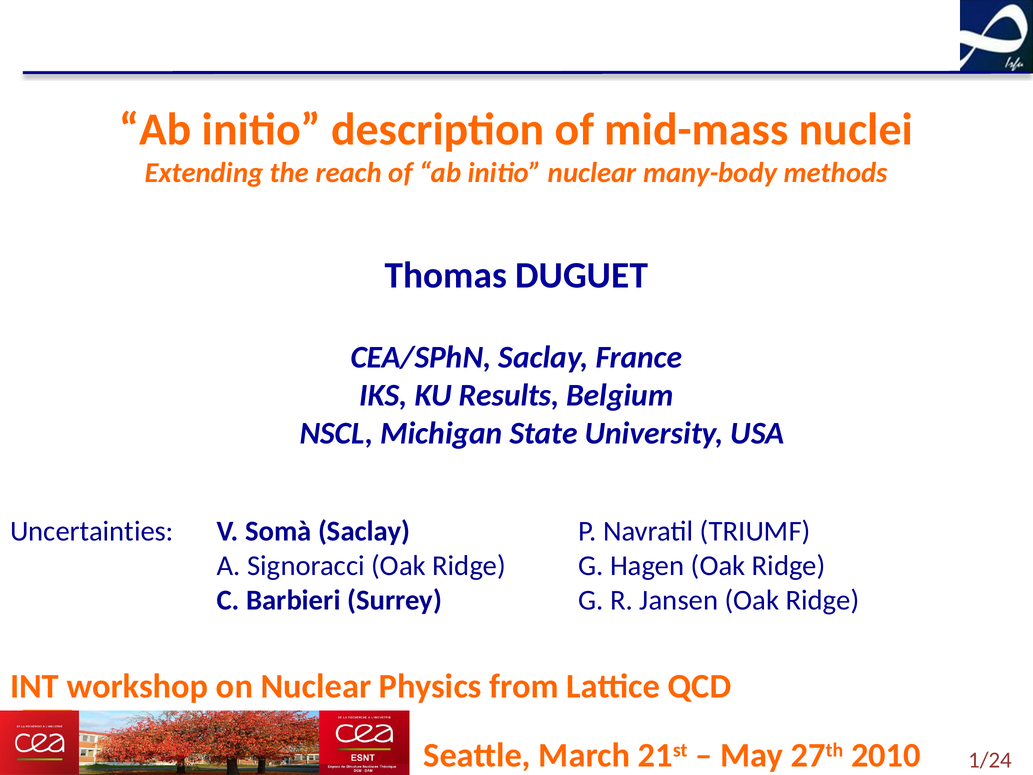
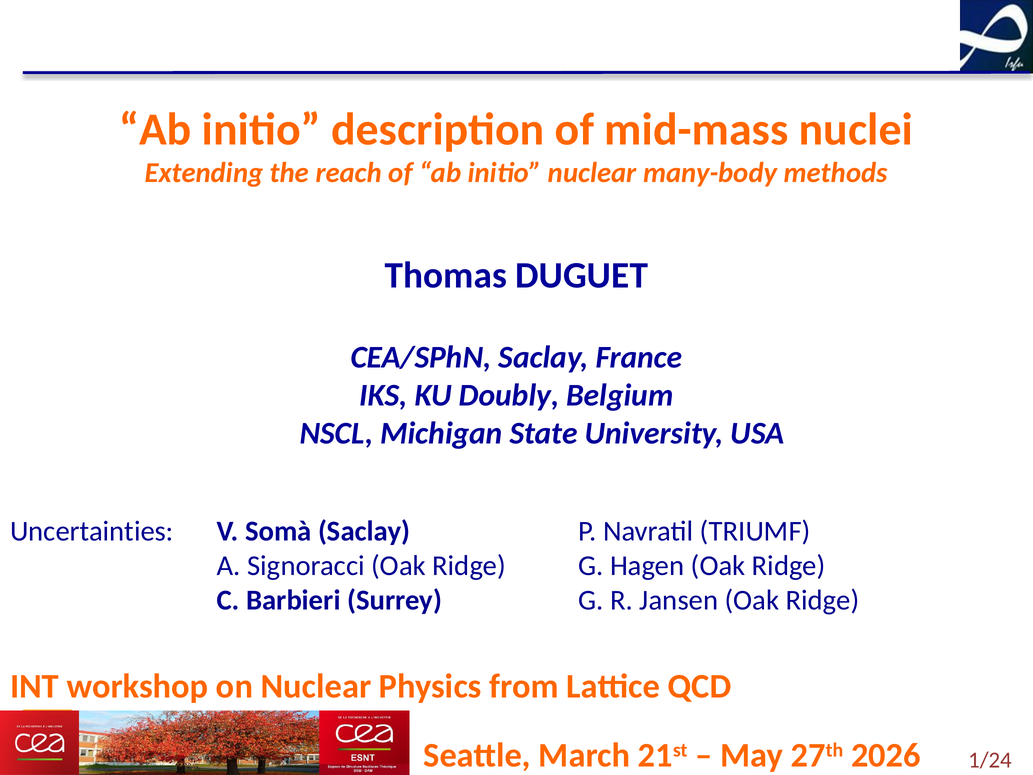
Results: Results -> Doubly (509, 395)
2010: 2010 -> 2026 (886, 755)
